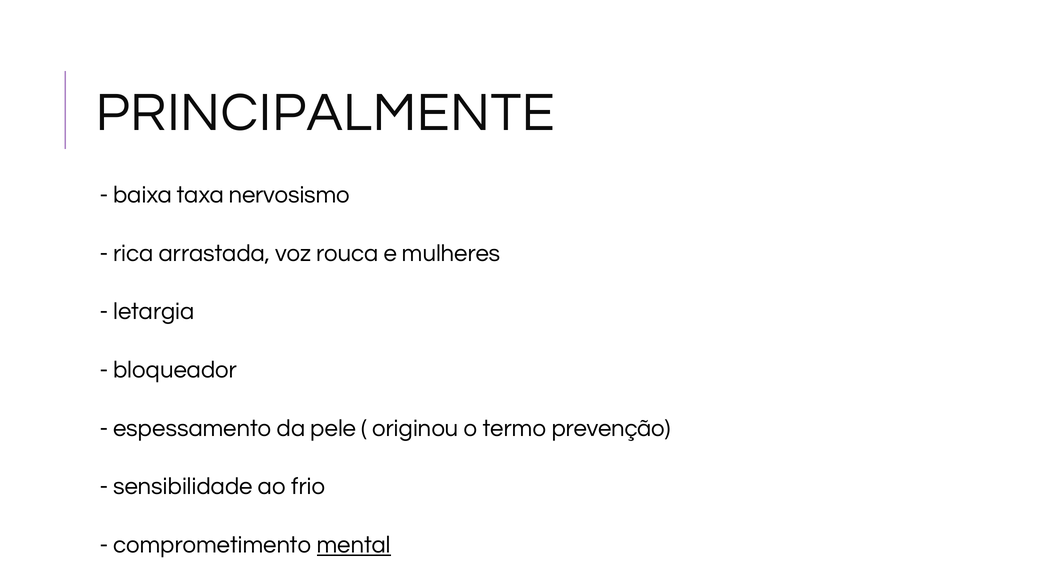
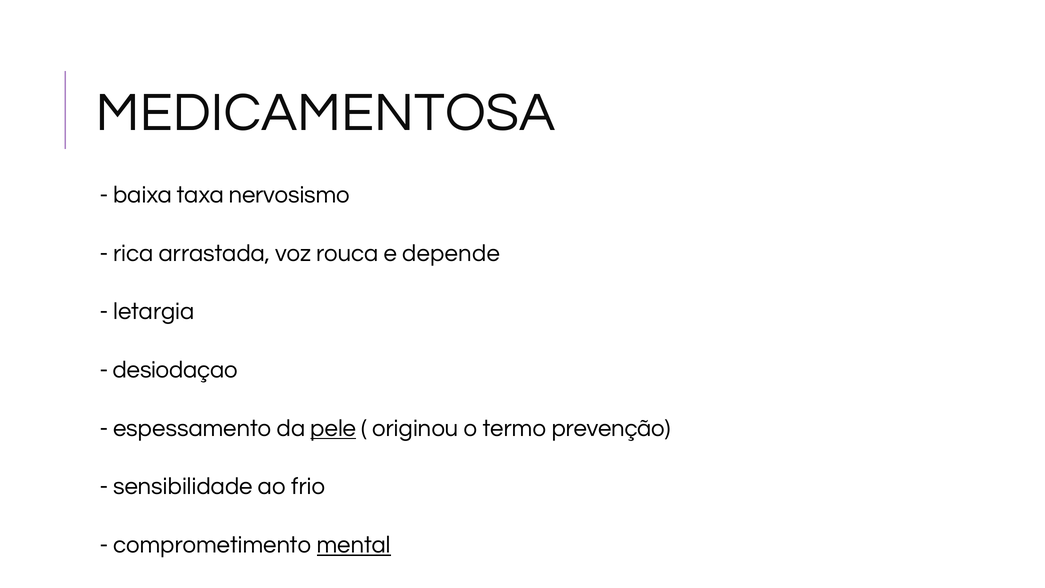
PRINCIPALMENTE: PRINCIPALMENTE -> MEDICAMENTOSA (326, 112)
mulheres: mulheres -> depende (451, 253)
bloqueador: bloqueador -> desiodaçao (175, 370)
pele underline: none -> present (333, 428)
